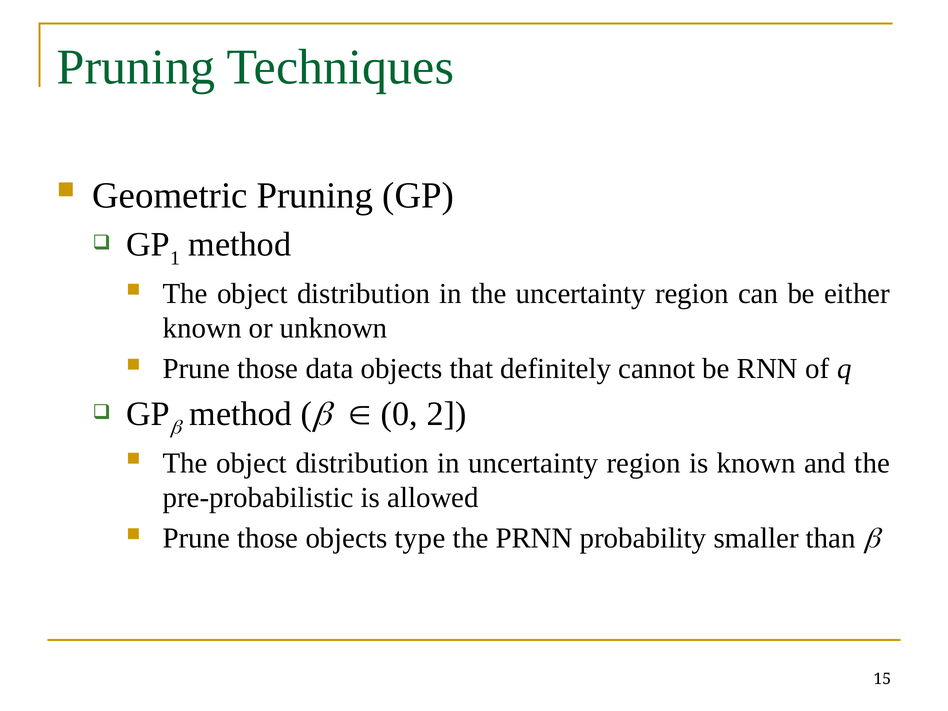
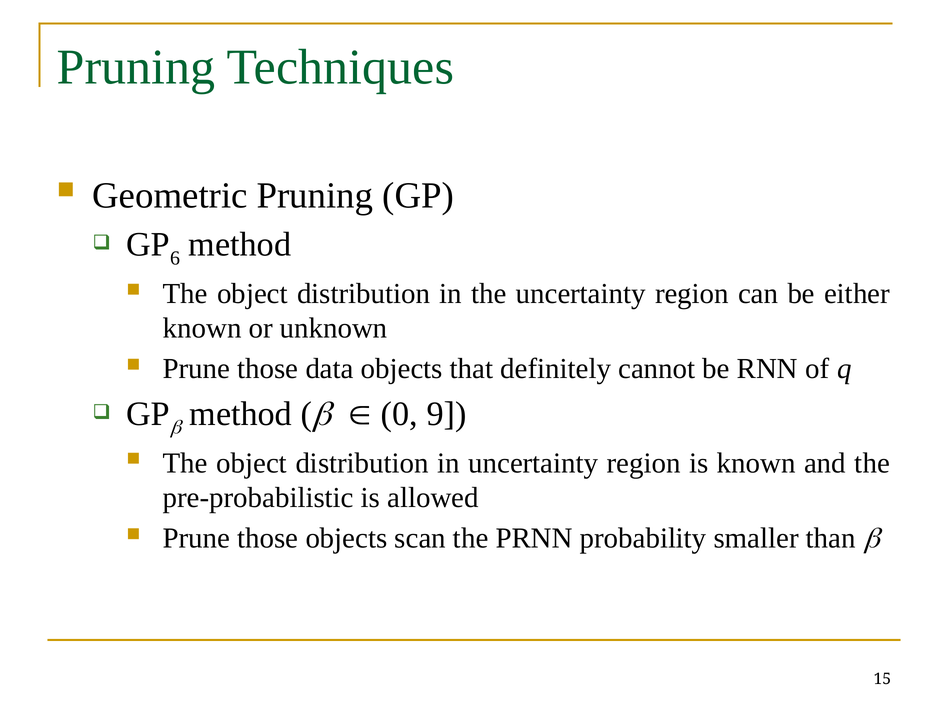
1: 1 -> 6 (175, 258)
2: 2 -> 9 (447, 414)
type: type -> scan (420, 538)
